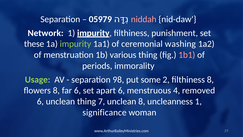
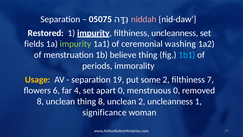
05979: 05979 -> 05075 (100, 19)
Network: Network -> Restored (46, 33)
filthiness punishment: punishment -> uncleanness (175, 33)
these: these -> fields (34, 44)
various: various -> believe (123, 55)
1b1 colour: pink -> light blue (187, 55)
Usage colour: light green -> yellow (38, 79)
98: 98 -> 19 (118, 79)
filthiness 8: 8 -> 7 (210, 79)
flowers 8: 8 -> 6 (56, 90)
far 6: 6 -> 4 (77, 90)
apart 6: 6 -> 0 (121, 90)
menstruous 4: 4 -> 0 (177, 90)
6: 6 -> 8 (40, 101)
thing 7: 7 -> 8 (102, 101)
unclean 8: 8 -> 2 (142, 101)
